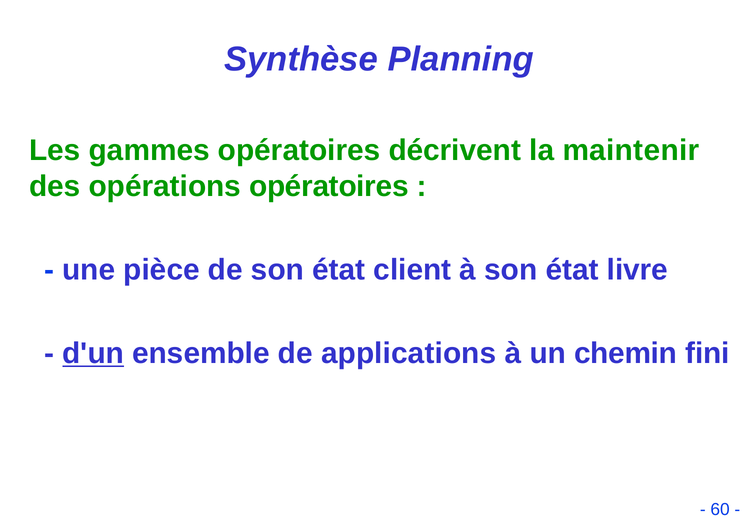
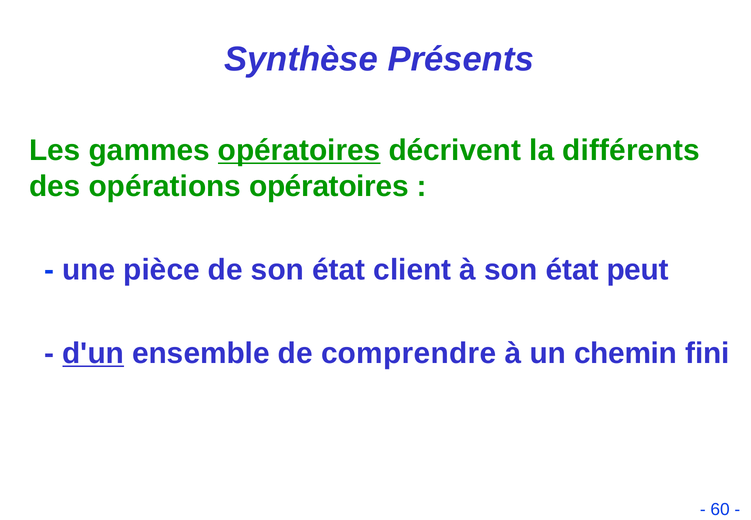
Planning: Planning -> Présents (461, 59)
opératoires underline: none -> present (299, 150)
maintenir: maintenir -> différents (631, 150)
livre: livre -> peut (638, 270)
applications: applications -> comprendre (409, 353)
